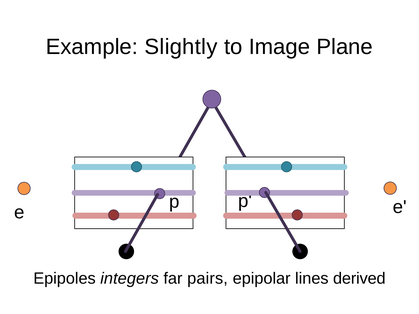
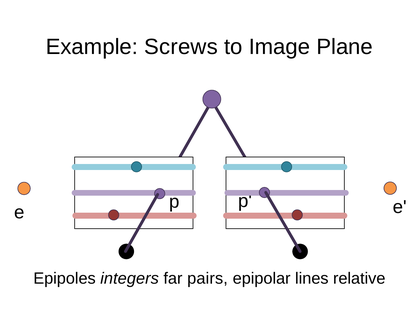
Slightly: Slightly -> Screws (181, 47)
derived: derived -> relative (359, 279)
